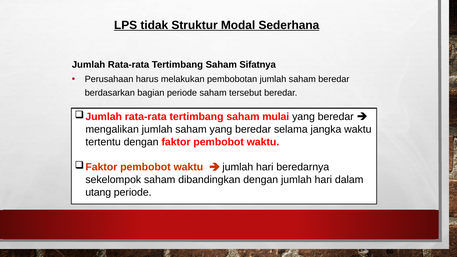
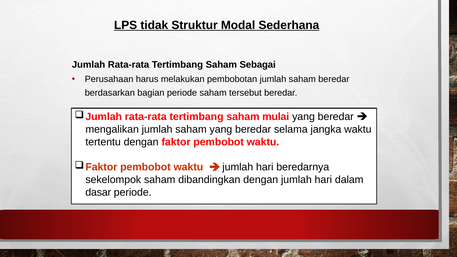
Sifatnya: Sifatnya -> Sebagai (258, 65)
utang: utang -> dasar (98, 192)
